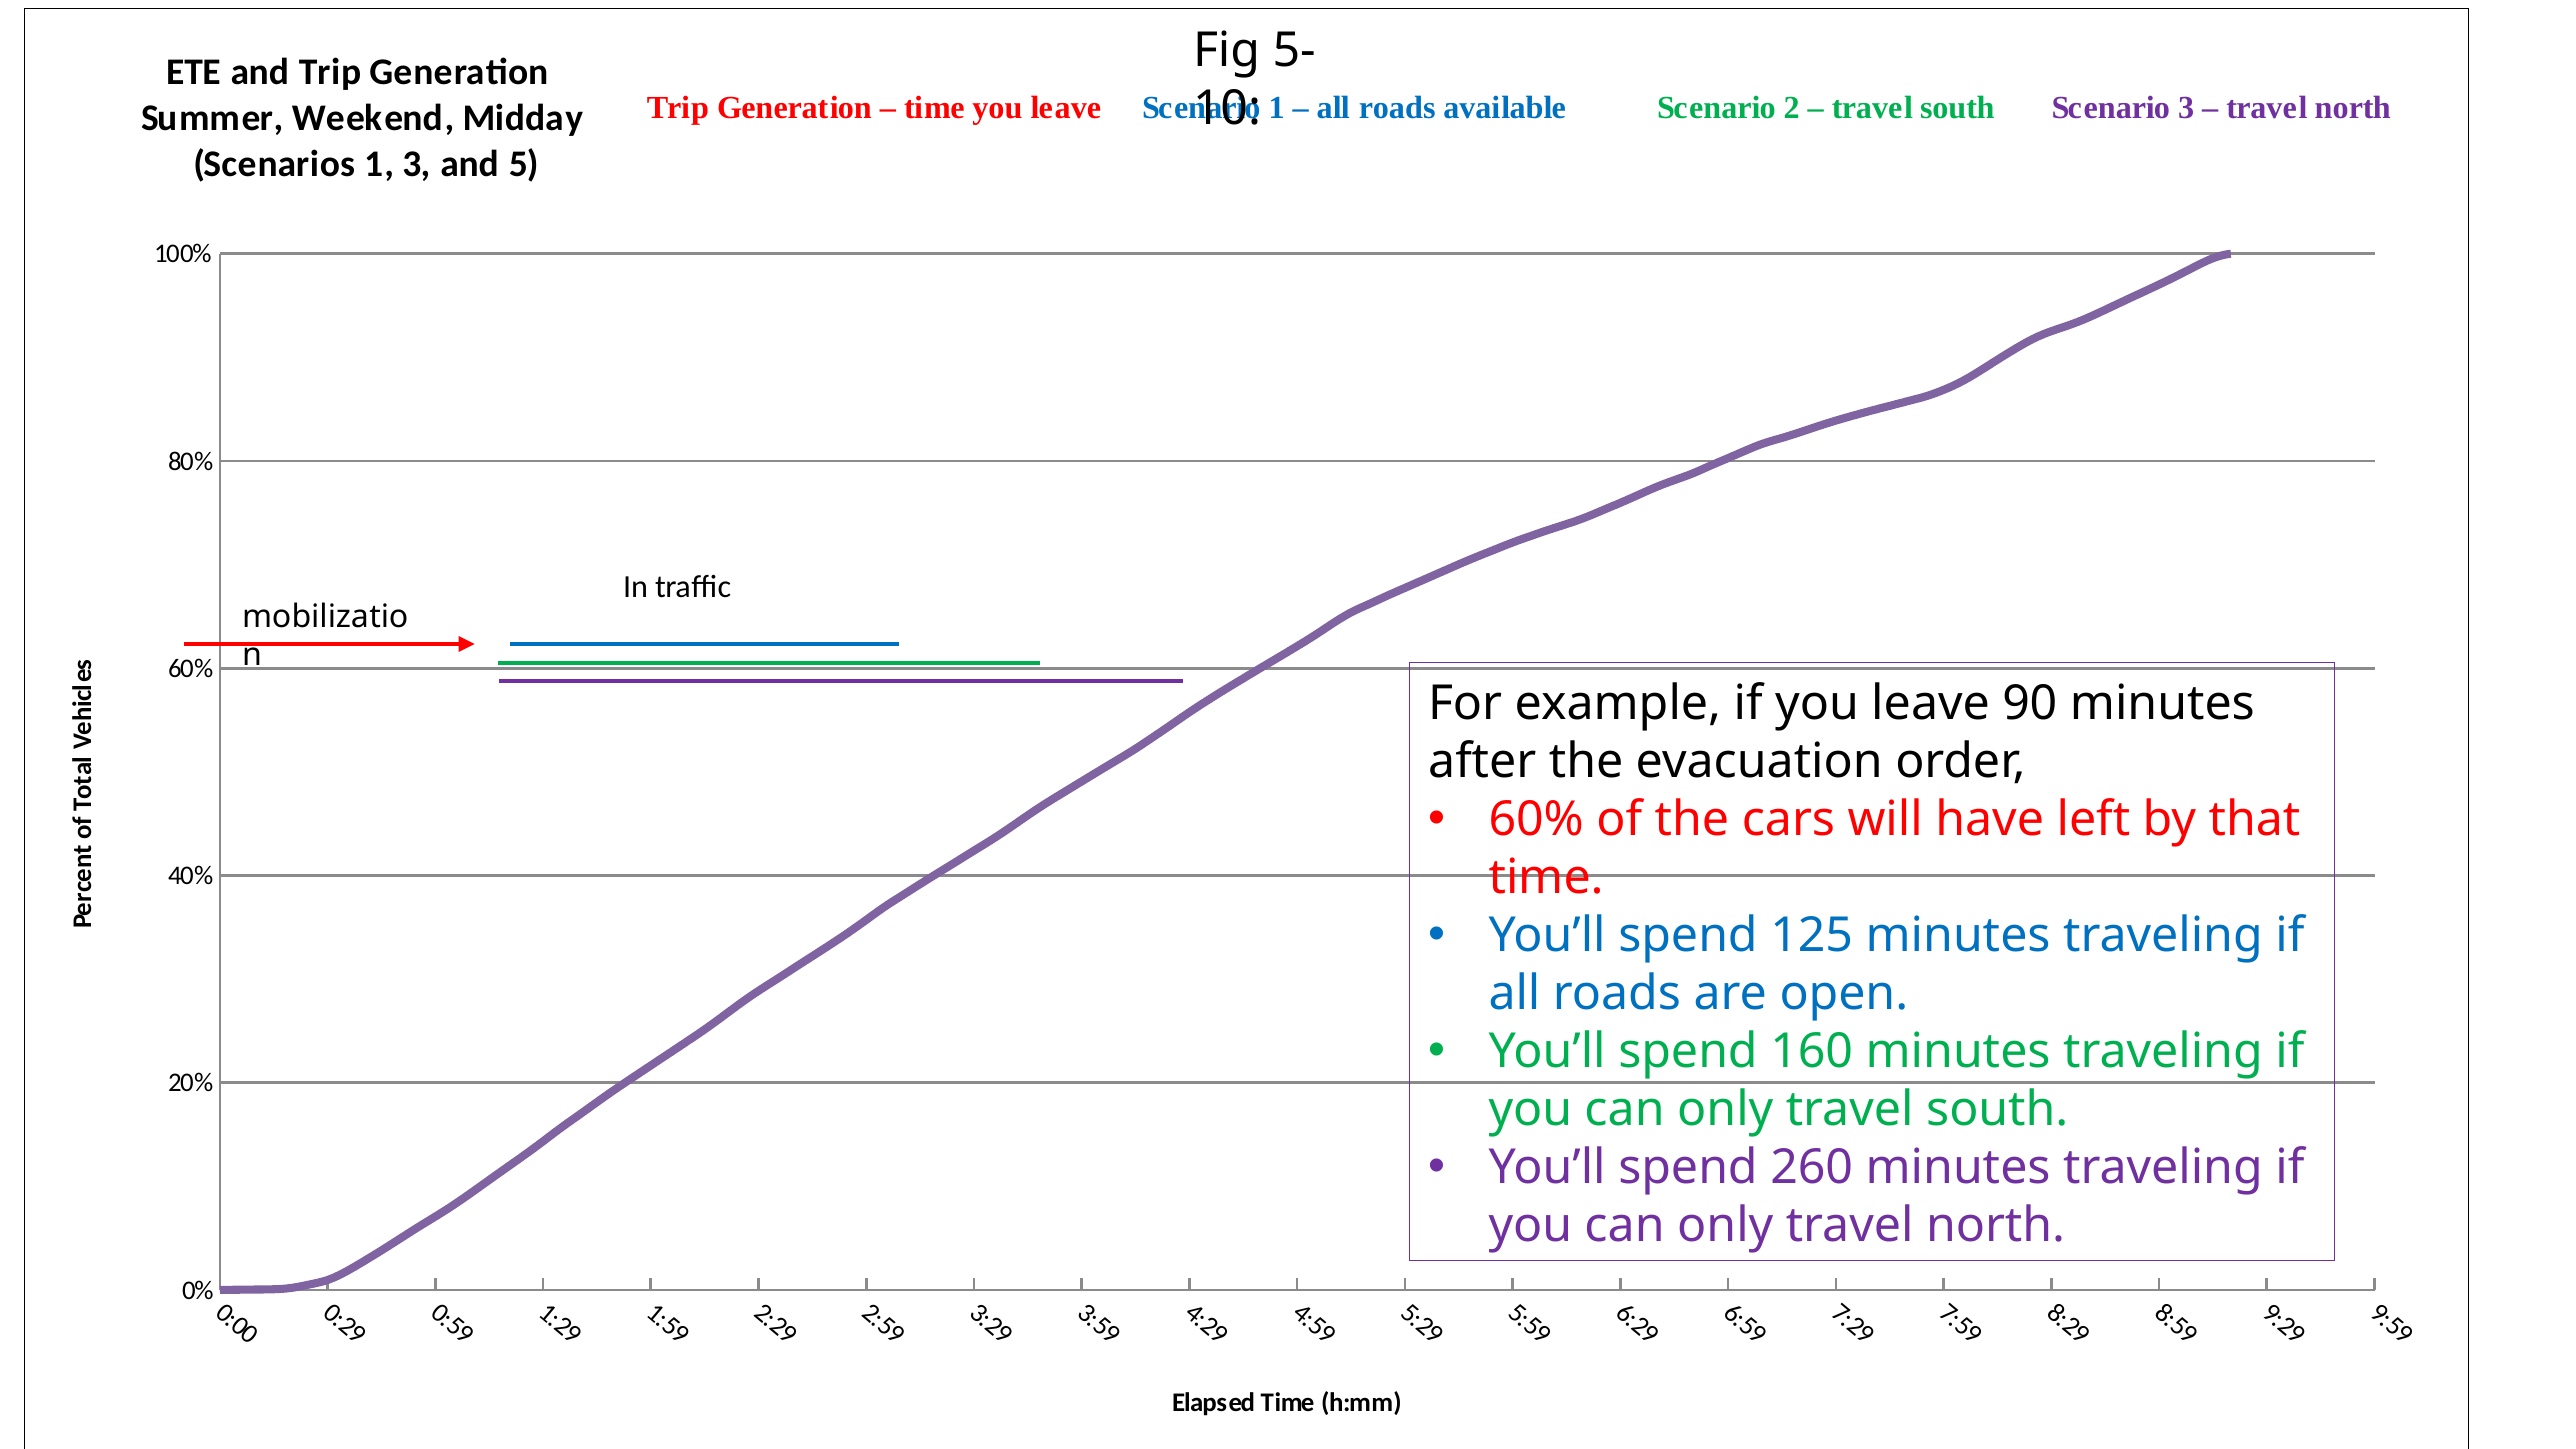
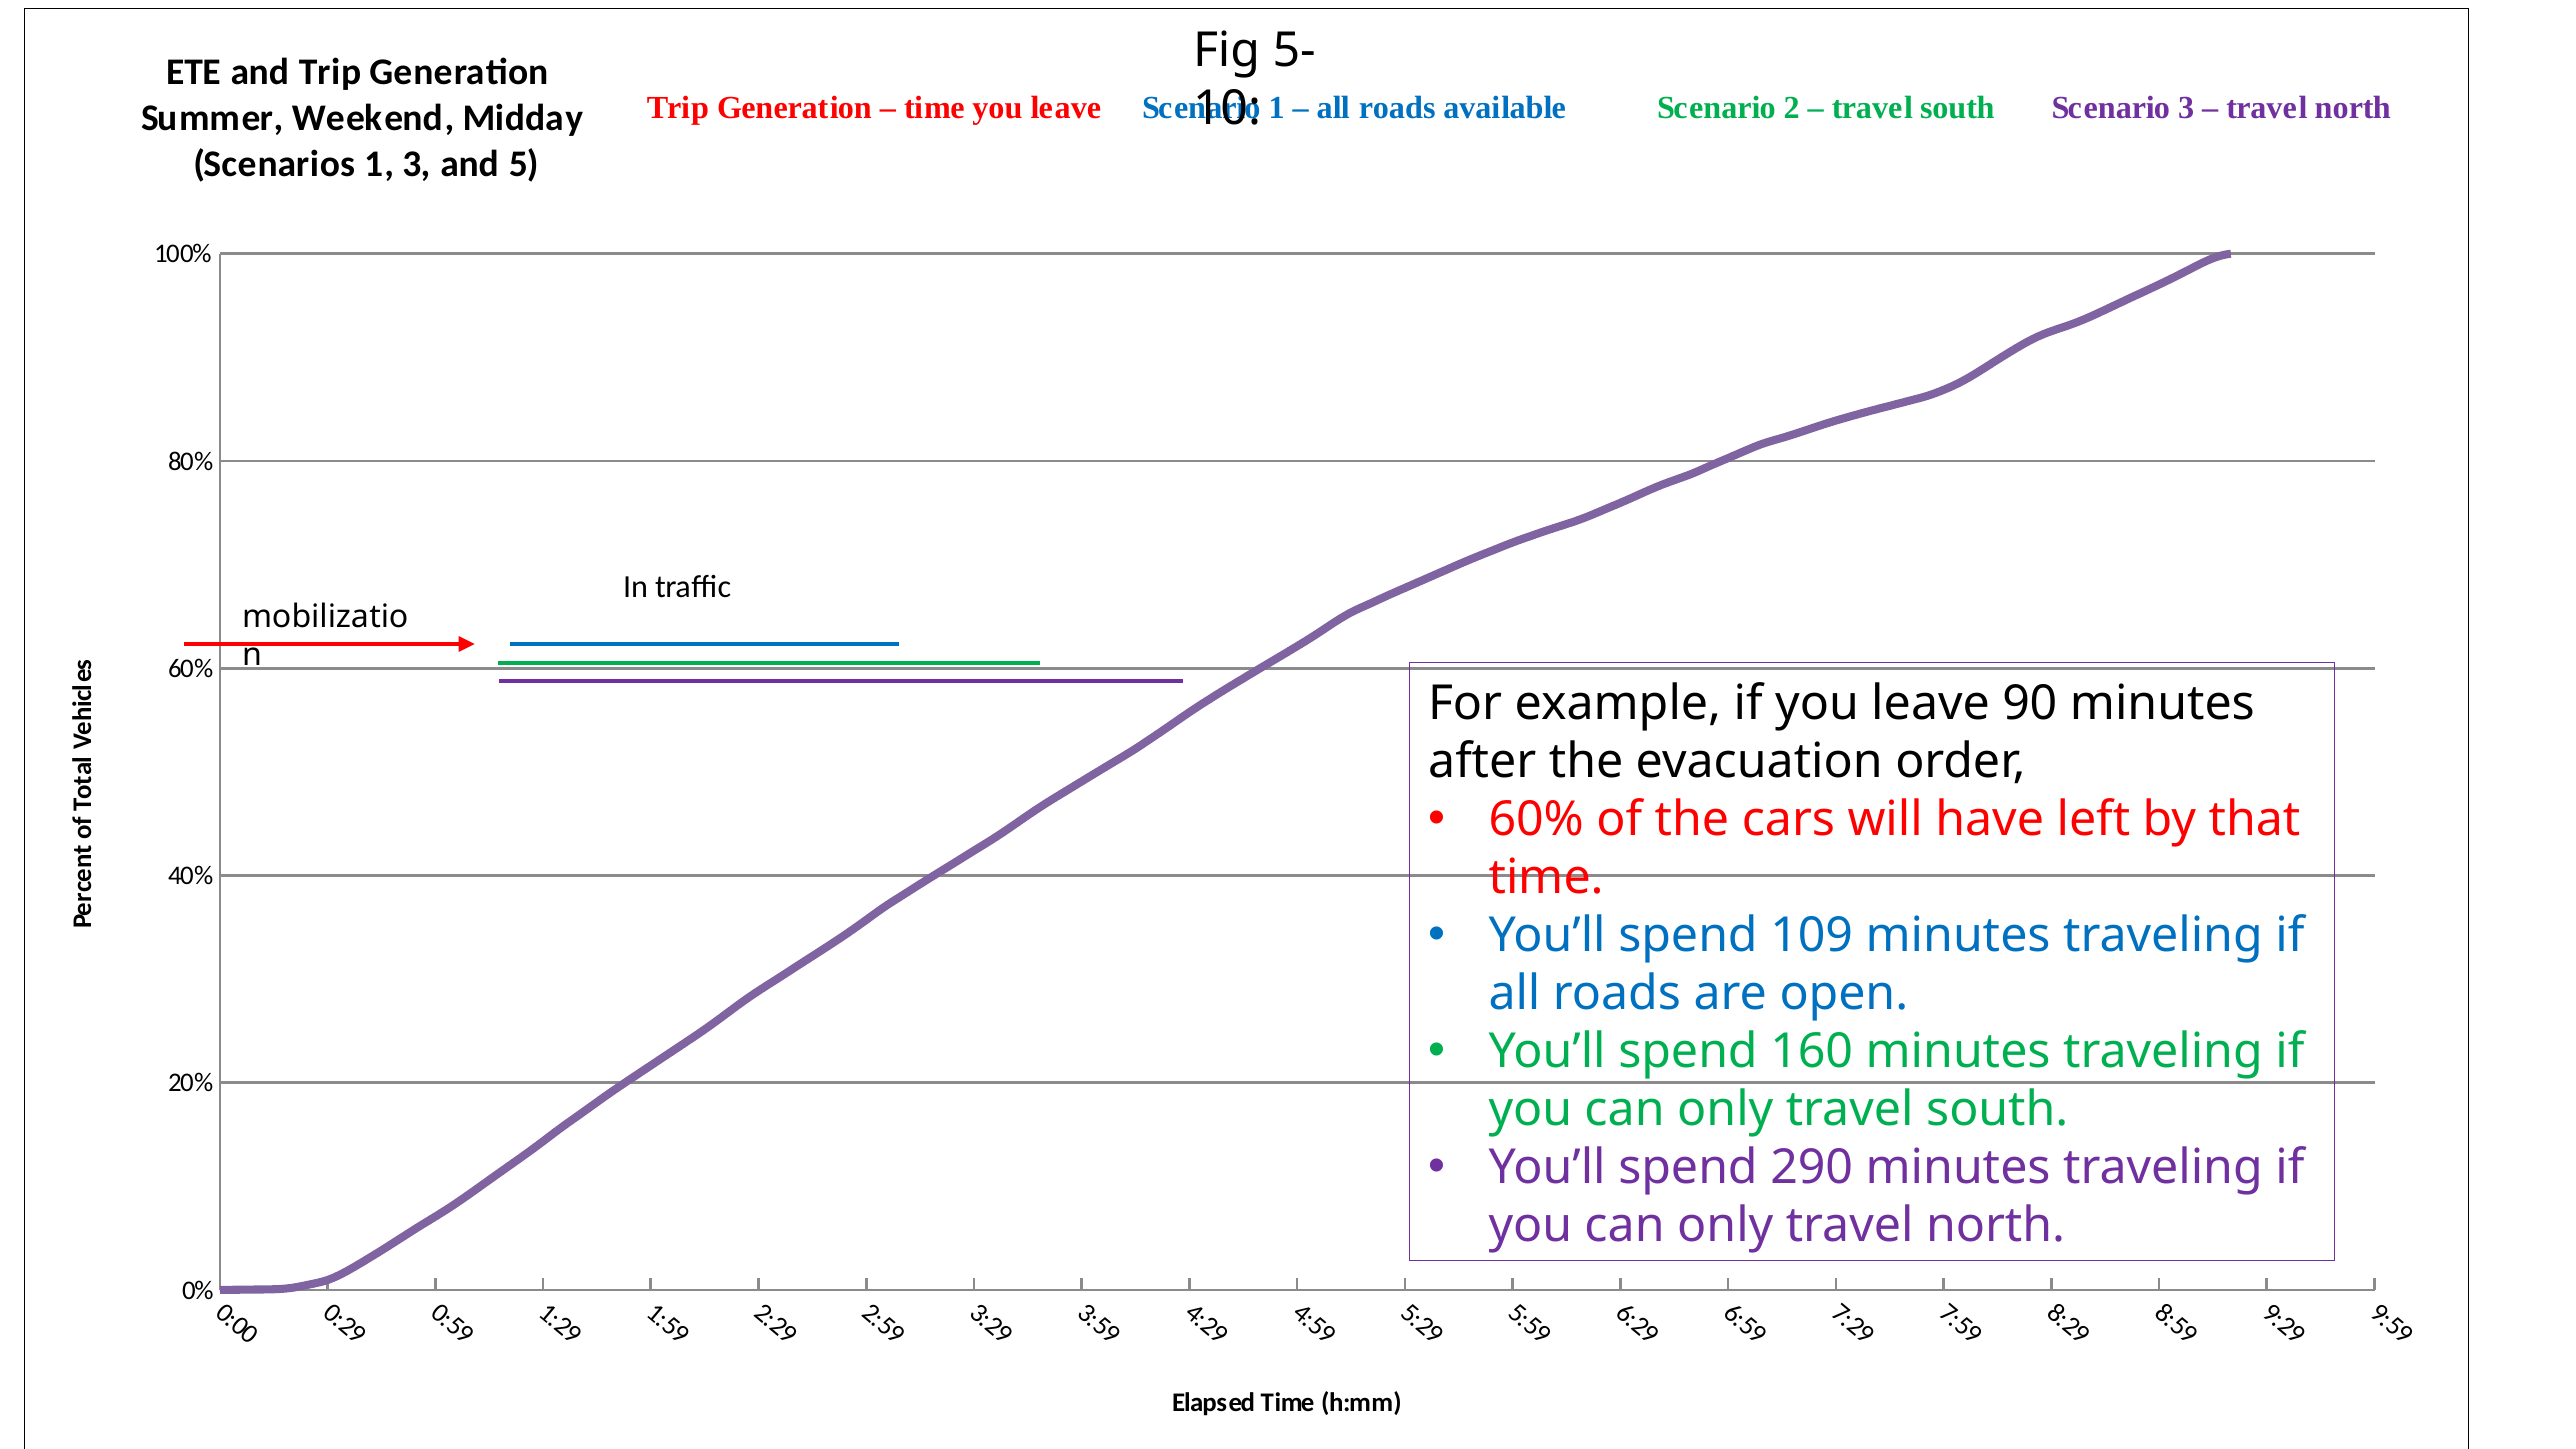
125: 125 -> 109 (1812, 936)
260: 260 -> 290 (1812, 1168)
